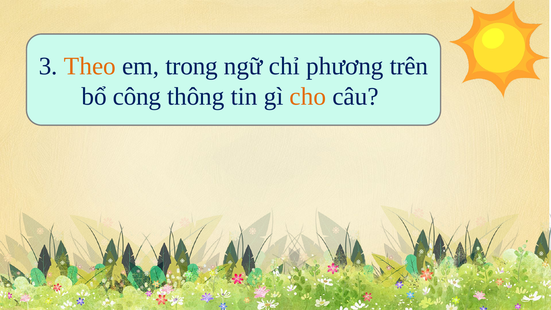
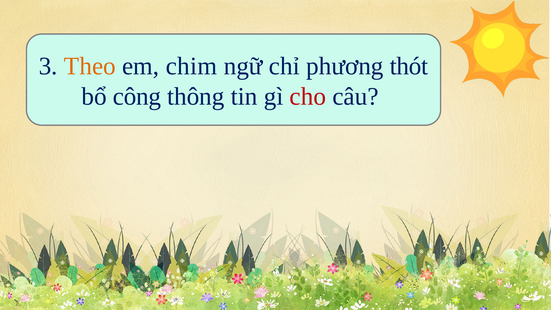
trong: trong -> chim (191, 66)
trên: trên -> thót (409, 66)
cho colour: orange -> red (308, 97)
